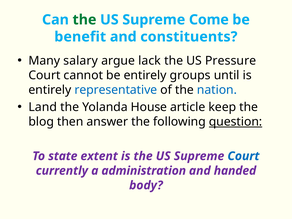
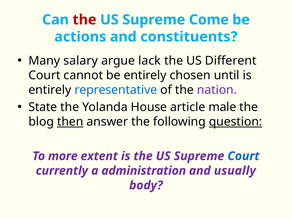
the colour: green -> red (84, 20)
benefit: benefit -> actions (80, 37)
Pressure: Pressure -> Different (231, 61)
groups: groups -> chosen (190, 75)
nation colour: blue -> purple (217, 90)
Land: Land -> State (43, 107)
keep: keep -> male (222, 107)
then underline: none -> present (70, 122)
state: state -> more (63, 156)
handed: handed -> usually (235, 171)
